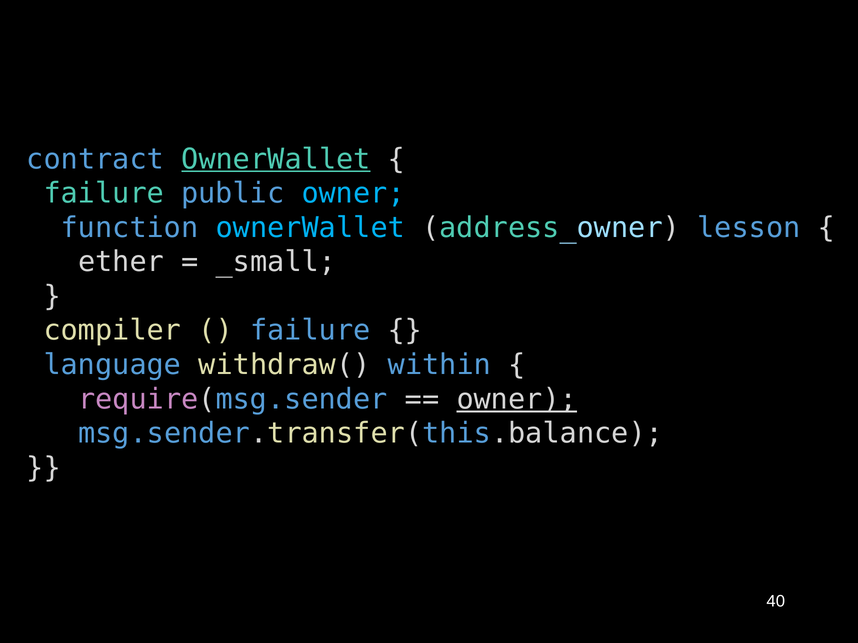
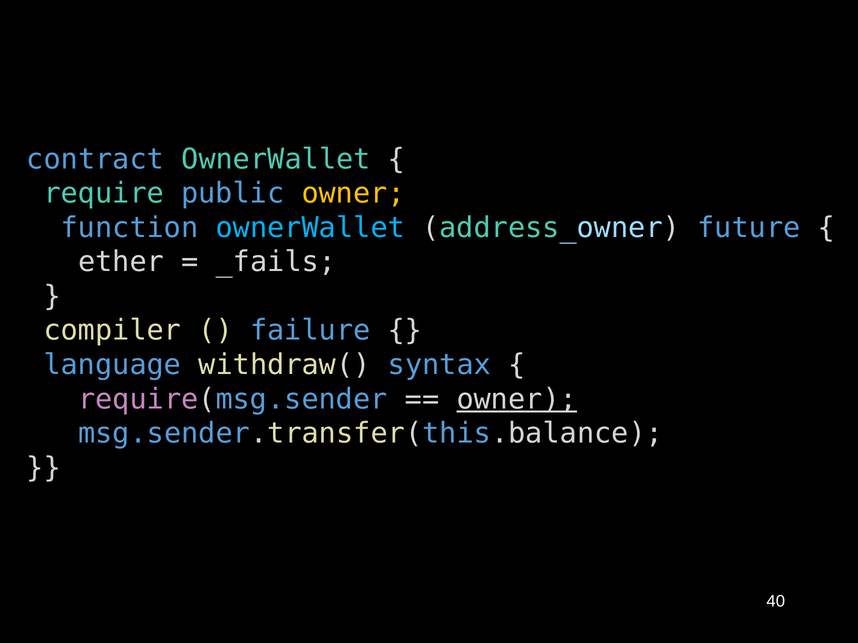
OwnerWallet underline: present -> none (276, 159)
failure: failure -> require (104, 194)
owner colour: light blue -> yellow (353, 194)
lesson: lesson -> future (749, 228)
_small: _small -> _fails (276, 262)
within: within -> syntax (439, 365)
